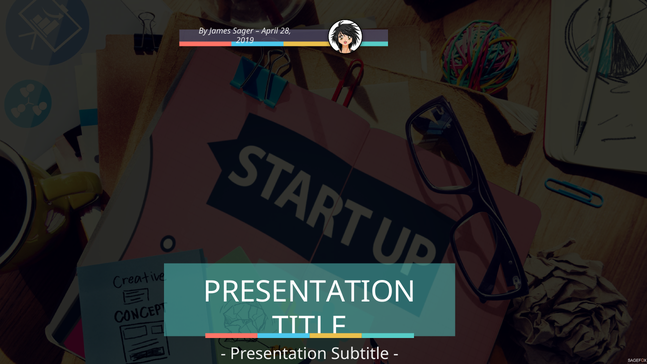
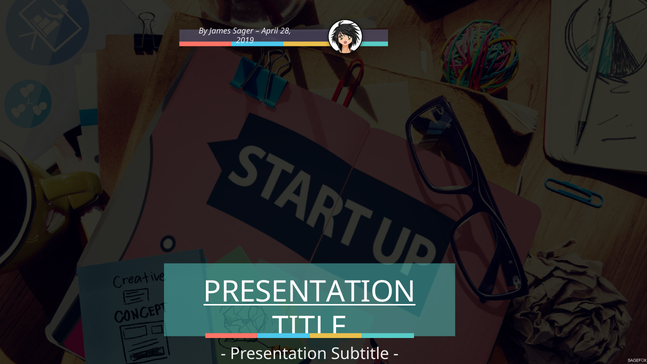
PRESENTATION underline: none -> present (310, 292)
